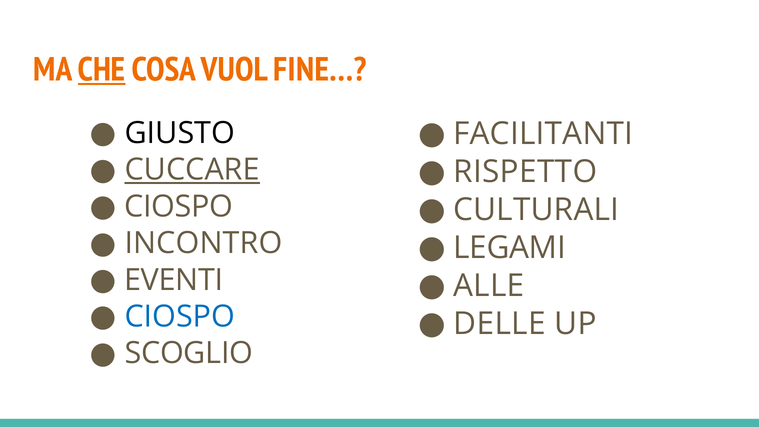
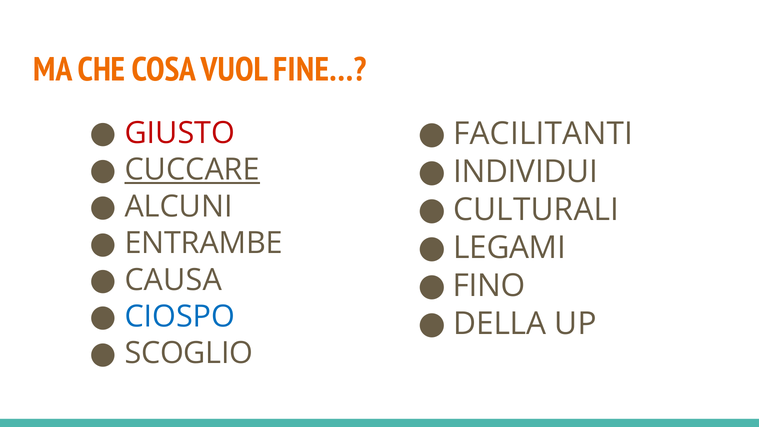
CHE underline: present -> none (102, 70)
GIUSTO colour: black -> red (180, 133)
RISPETTO: RISPETTO -> INDIVIDUI (526, 172)
CIOSPO: CIOSPO -> ALCUNI (179, 207)
INCONTRO: INCONTRO -> ENTRAMBE (204, 243)
EVENTI: EVENTI -> CAUSA (173, 280)
ALLE: ALLE -> FINO (489, 286)
DELLE: DELLE -> DELLA (500, 324)
